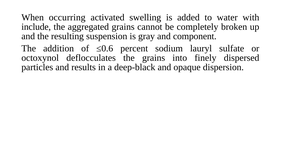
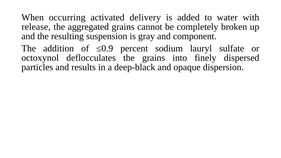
swelling: swelling -> delivery (145, 17)
include: include -> release (36, 27)
≤0.6: ≤0.6 -> ≤0.9 (105, 49)
